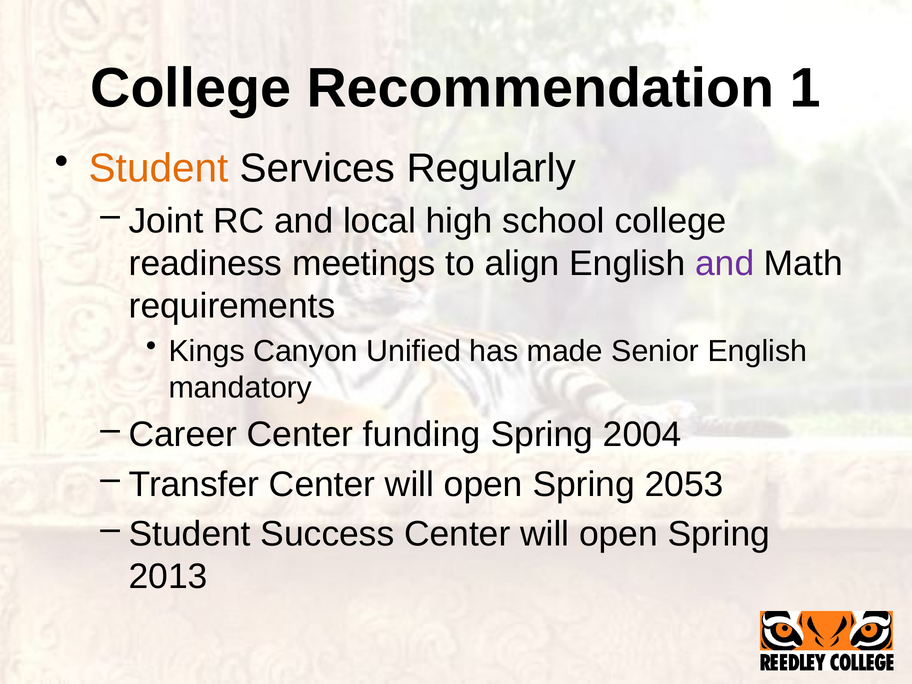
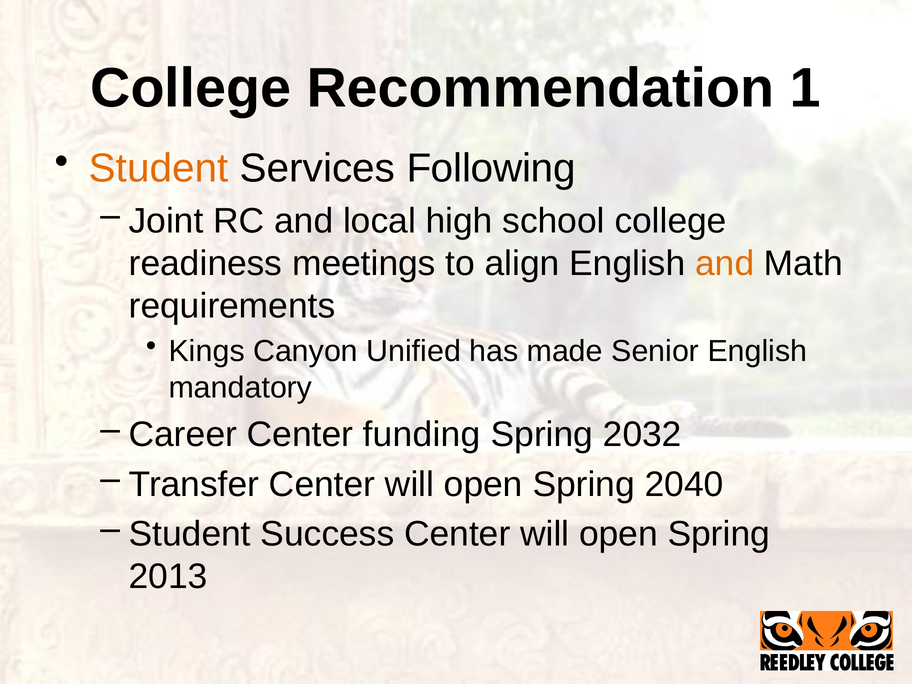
Regularly: Regularly -> Following (491, 169)
and colour: purple -> orange (725, 263)
2004: 2004 -> 2032 (642, 435)
2053: 2053 -> 2040 (684, 484)
